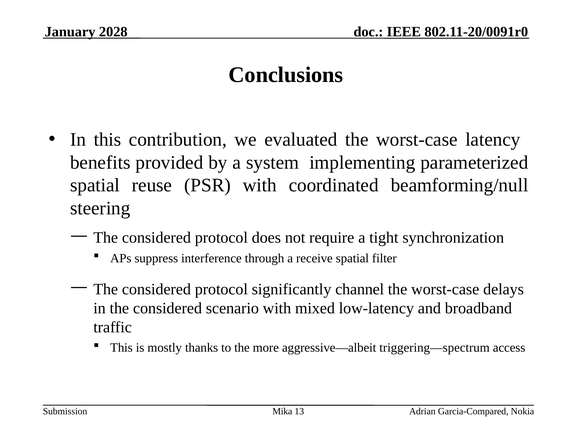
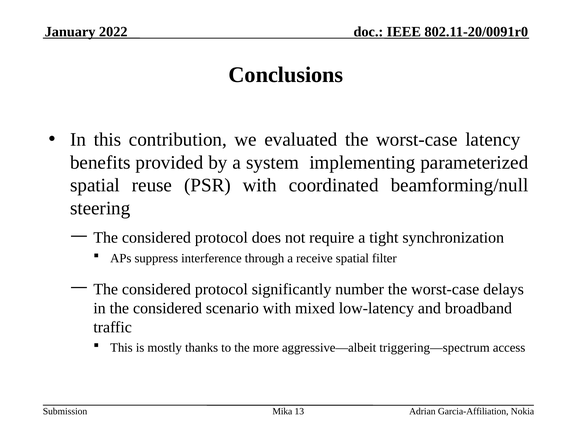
2028: 2028 -> 2022 (113, 32)
channel: channel -> number (360, 289)
Garcia-Compared: Garcia-Compared -> Garcia-Affiliation (473, 411)
